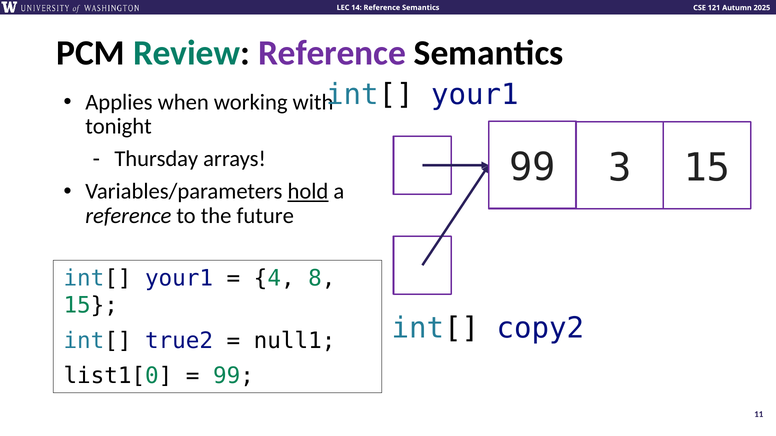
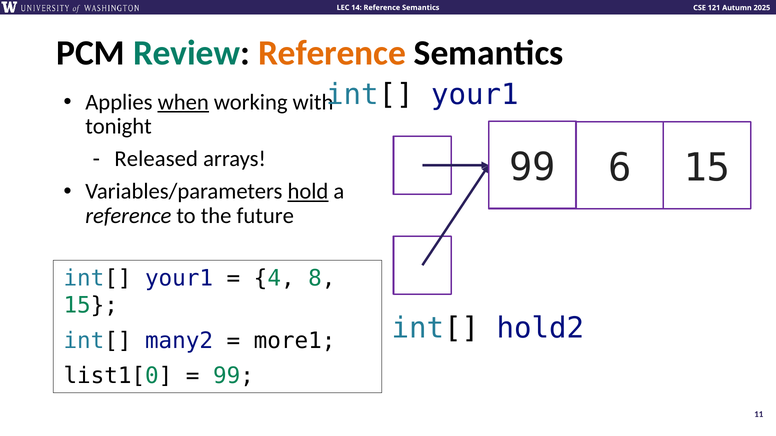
Reference colour: purple -> orange (332, 53)
when underline: none -> present (183, 102)
Thursday: Thursday -> Released (156, 159)
3: 3 -> 6 (620, 168)
copy2: copy2 -> hold2 (540, 329)
true2: true2 -> many2 (179, 341)
null1: null1 -> more1 (295, 341)
